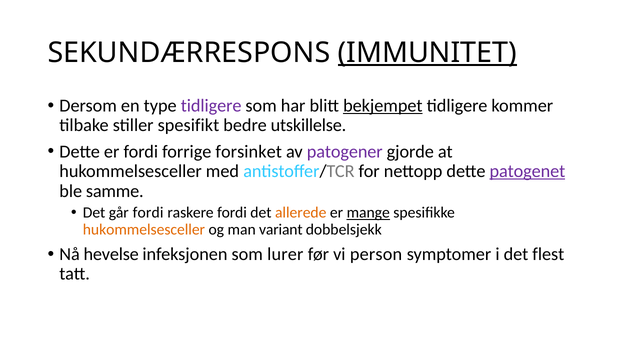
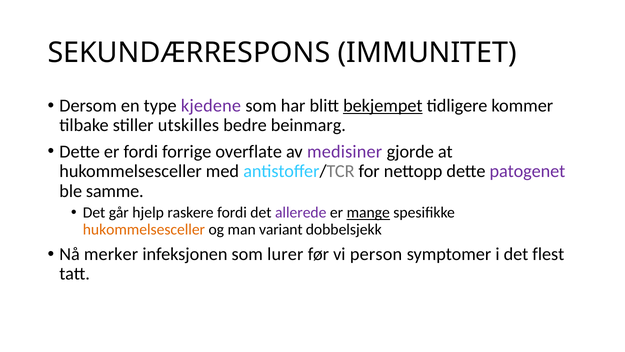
IMMUNITET underline: present -> none (427, 53)
type tidligere: tidligere -> kjedene (211, 106)
spesifikt: spesifikt -> utskilles (188, 125)
utskillelse: utskillelse -> beinmarg (308, 125)
forsinket: forsinket -> overflate (249, 151)
patogener: patogener -> medisiner (345, 151)
patogenet underline: present -> none (527, 171)
går fordi: fordi -> hjelp (148, 212)
allerede colour: orange -> purple (301, 212)
hevelse: hevelse -> merker (111, 254)
